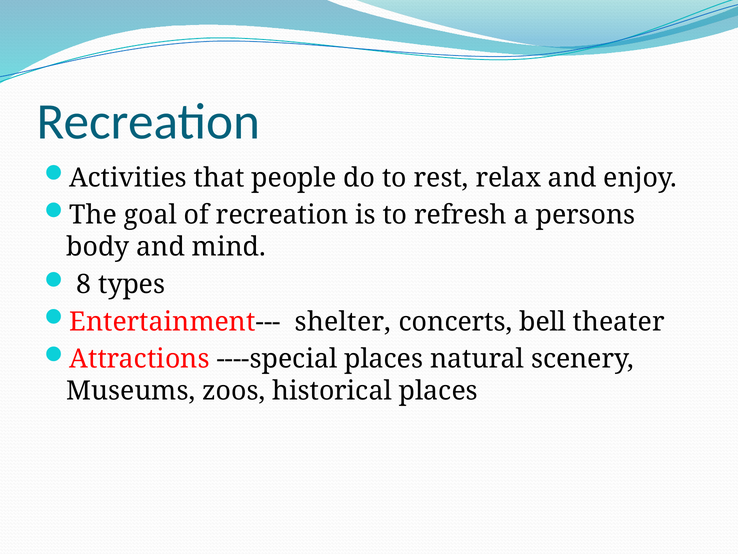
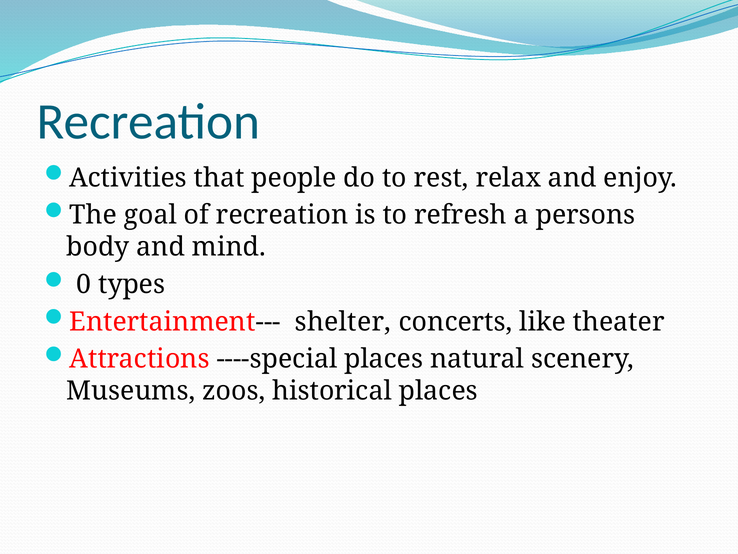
8: 8 -> 0 (84, 284)
bell: bell -> like (543, 321)
